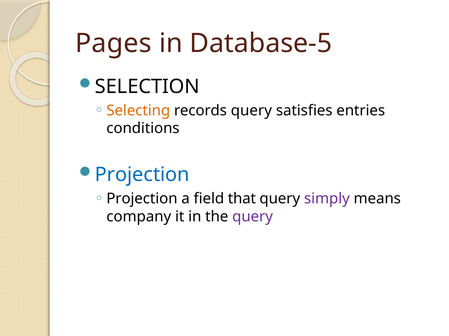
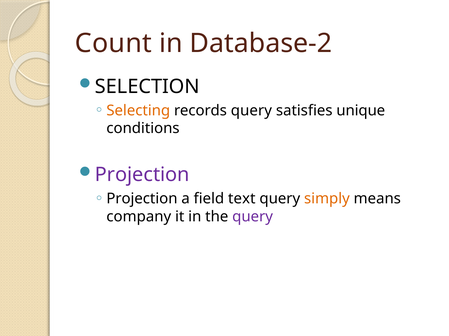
Pages: Pages -> Count (113, 43)
Database-5: Database-5 -> Database-2 (261, 43)
entries: entries -> unique (361, 111)
Projection colour: blue -> purple (142, 175)
that: that -> text (242, 199)
simply colour: purple -> orange (327, 199)
